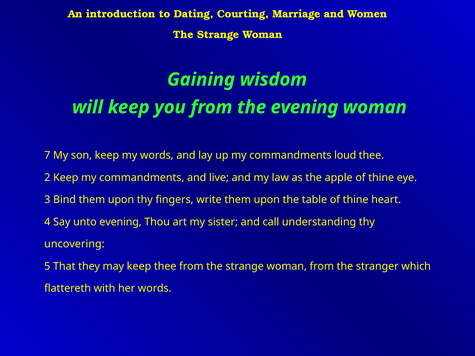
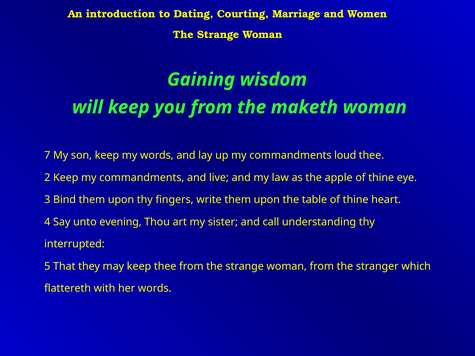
the evening: evening -> maketh (304, 107)
uncovering: uncovering -> interrupted (74, 244)
